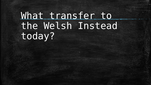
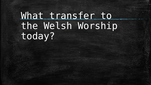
Instead: Instead -> Worship (98, 26)
